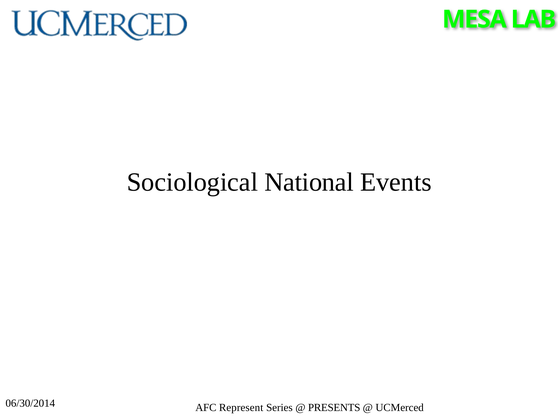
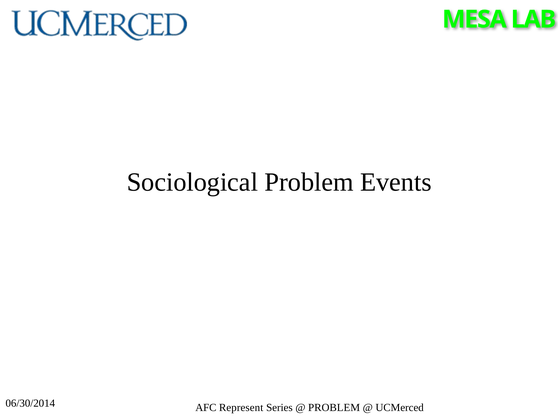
Sociological National: National -> Problem (309, 182)
PRESENTS: PRESENTS -> PROBLEM (334, 408)
